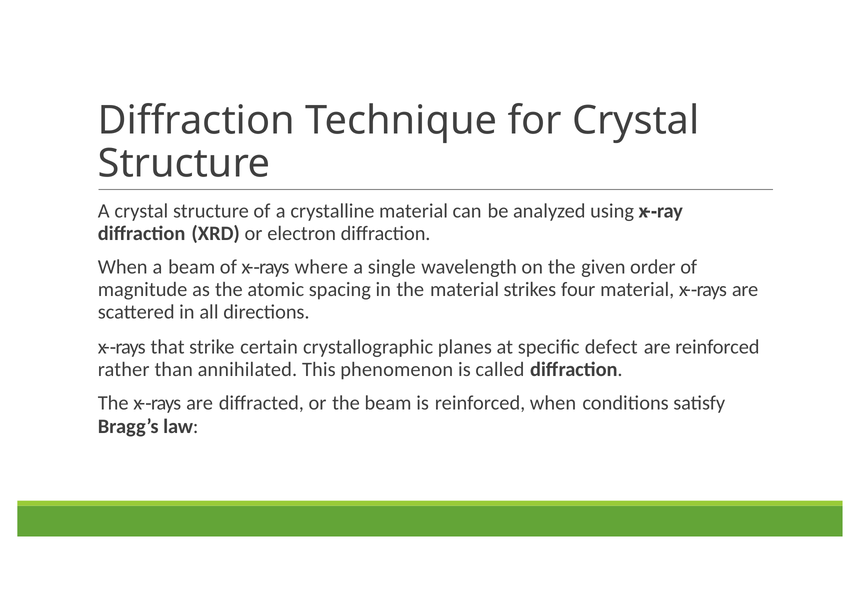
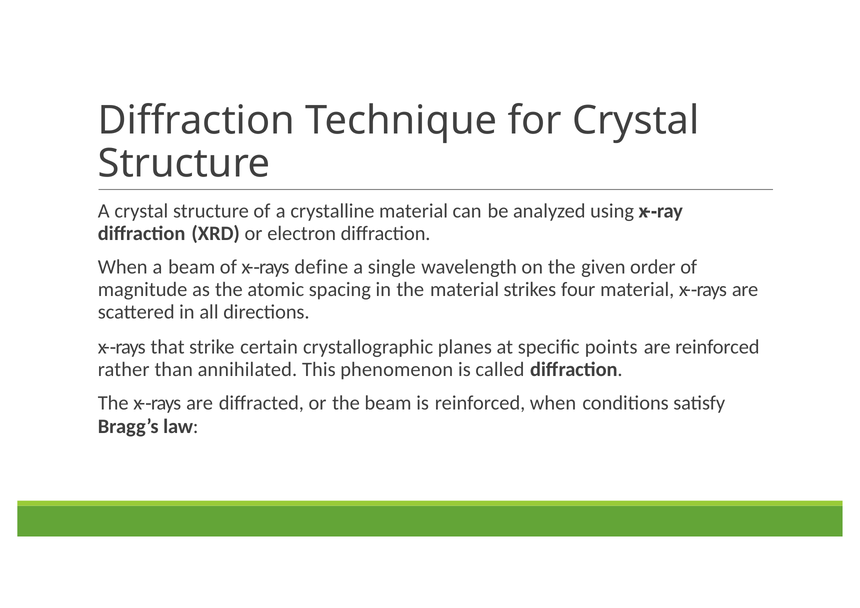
where: where -> define (321, 267)
defect: defect -> points (611, 347)
